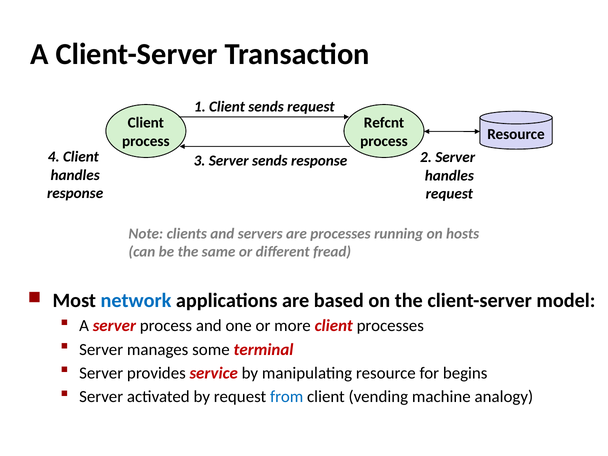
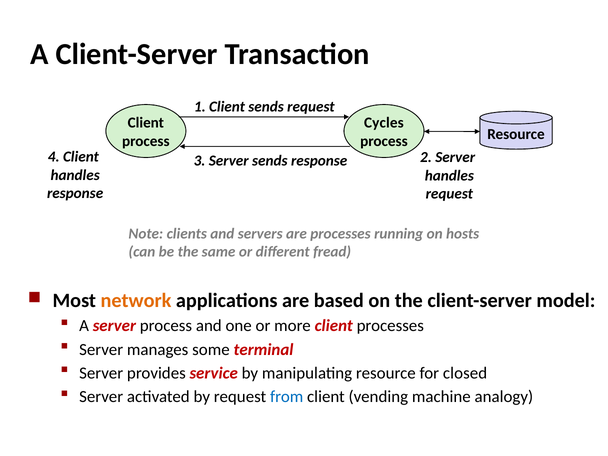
Refcnt: Refcnt -> Cycles (384, 123)
network colour: blue -> orange (136, 300)
begins: begins -> closed (465, 373)
